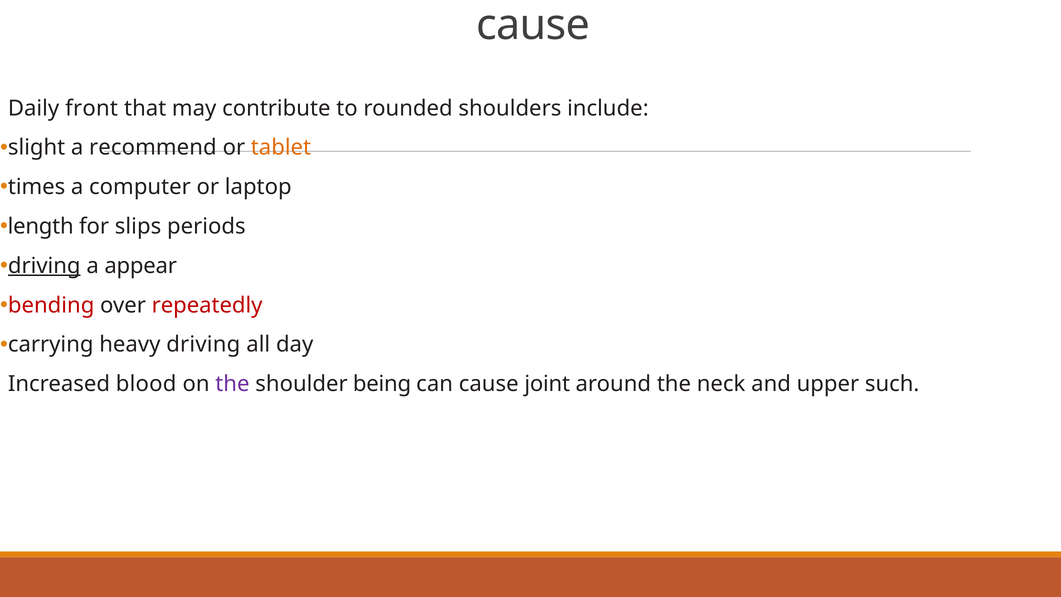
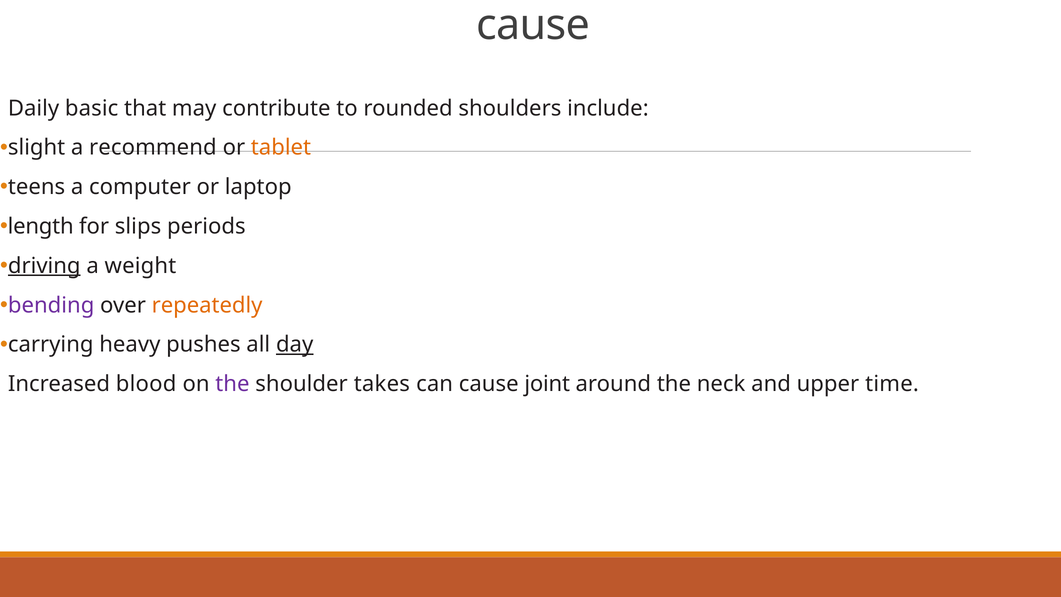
front: front -> basic (92, 108)
times: times -> teens (37, 187)
appear: appear -> weight (140, 266)
bending colour: red -> purple (51, 305)
repeatedly colour: red -> orange (207, 305)
heavy driving: driving -> pushes (203, 345)
day underline: none -> present (295, 345)
being: being -> takes (382, 384)
such: such -> time (892, 384)
